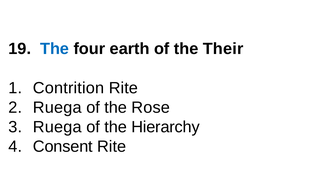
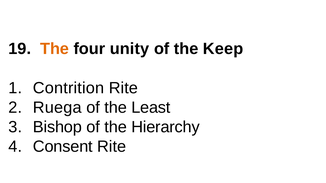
The colour: blue -> orange (55, 49)
earth: earth -> unity (130, 49)
Their: Their -> Keep (223, 49)
Rose: Rose -> Least (151, 108)
Ruega: Ruega -> Bishop (57, 127)
